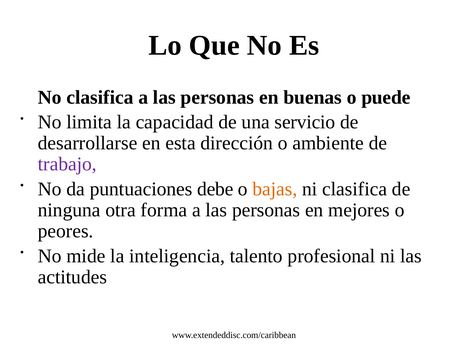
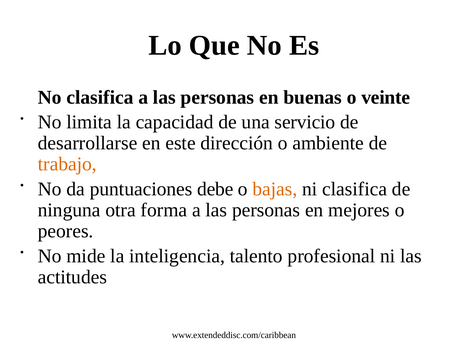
puede: puede -> veinte (386, 97)
esta: esta -> este (181, 143)
trabajo colour: purple -> orange (67, 164)
